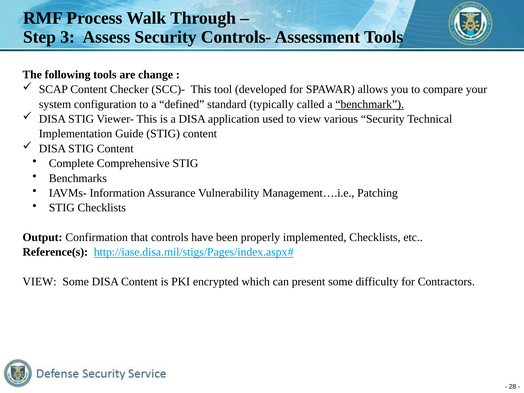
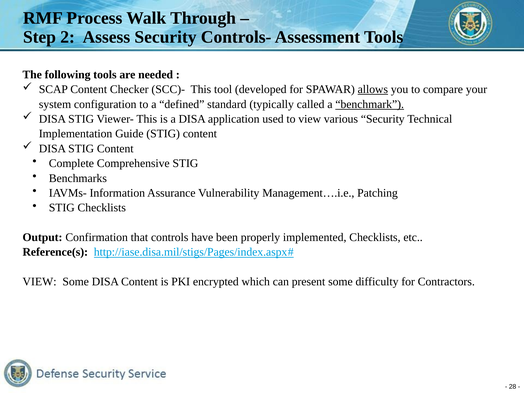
3: 3 -> 2 (68, 37)
change: change -> needed (156, 75)
allows underline: none -> present (373, 89)
